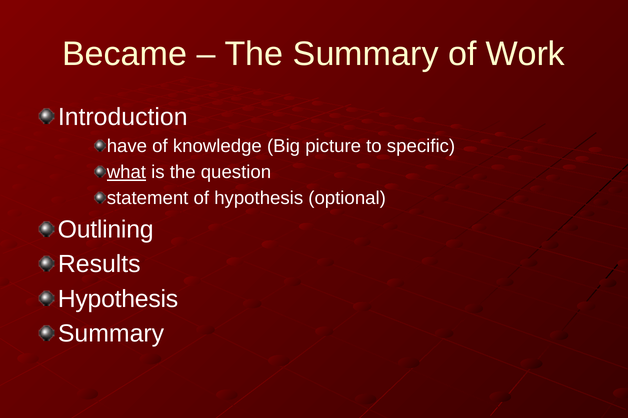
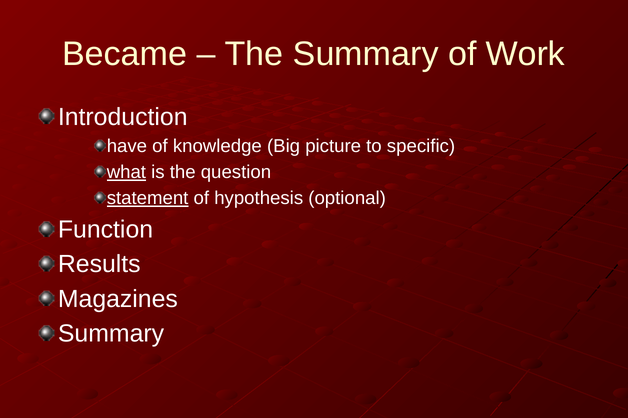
statement underline: none -> present (148, 199)
Outlining: Outlining -> Function (106, 230)
Hypothesis: Hypothesis -> Magazines (118, 299)
